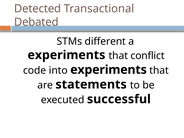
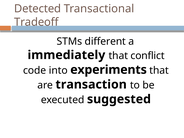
Debated: Debated -> Tradeoff (36, 22)
experiments: experiments -> immediately (66, 55)
statements: statements -> transaction (91, 84)
successful: successful -> suggested (119, 99)
